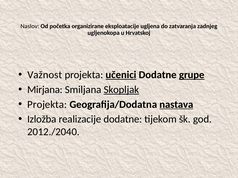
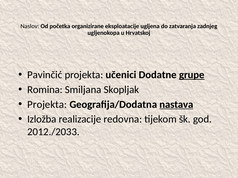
Važnost: Važnost -> Pavinčić (45, 75)
učenici underline: present -> none (121, 75)
Mirjana: Mirjana -> Romina (45, 90)
Skopljak underline: present -> none (121, 90)
realizacije dodatne: dodatne -> redovna (123, 119)
2012./2040: 2012./2040 -> 2012./2033 (53, 132)
